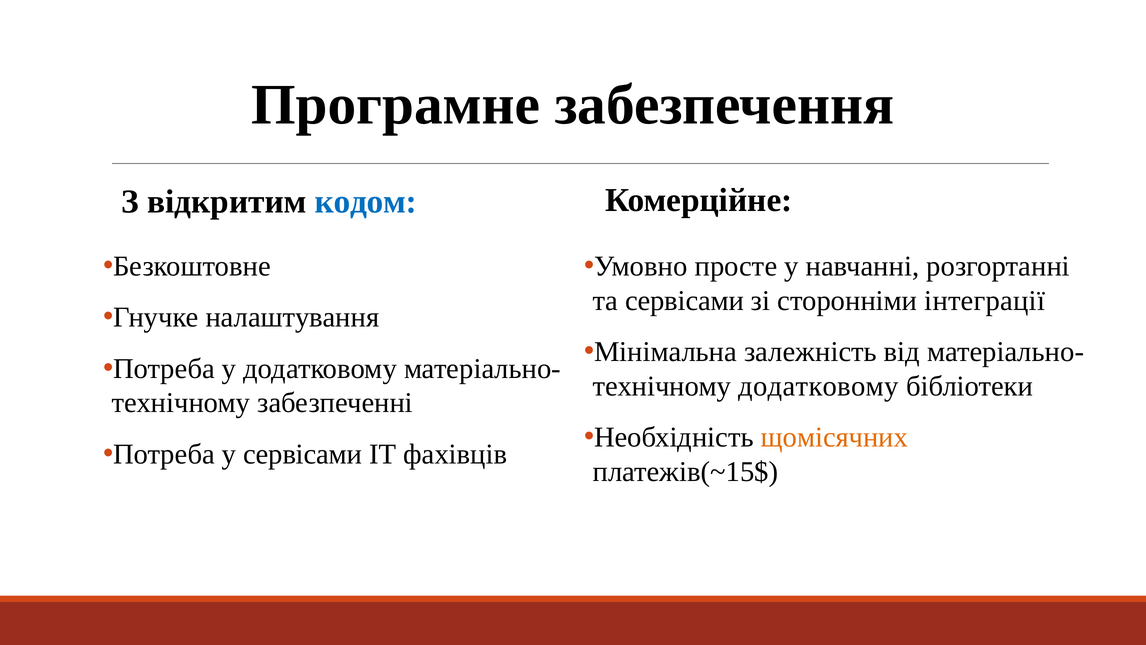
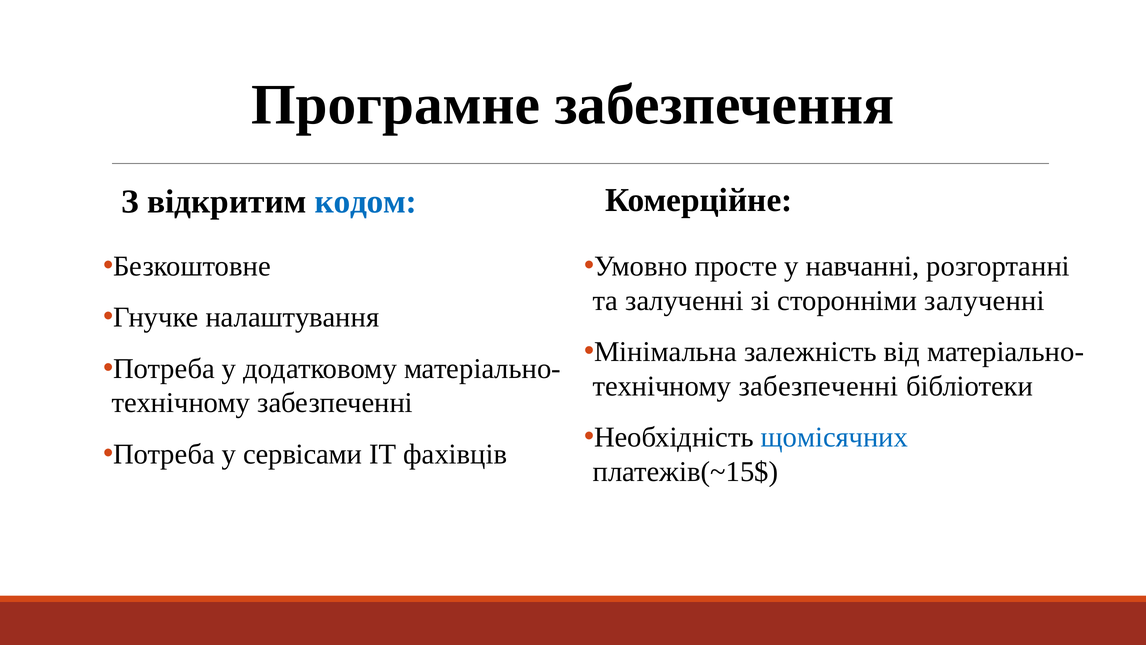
та сервісами: сервісами -> залученні (685, 301)
сторонніми інтеграції: інтеграції -> залученні (985, 301)
додатковому: додатковому -> забезпеченні (818, 386)
щомісячних colour: orange -> blue (834, 437)
